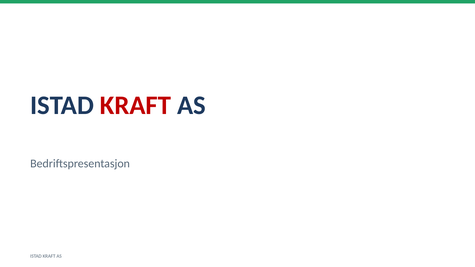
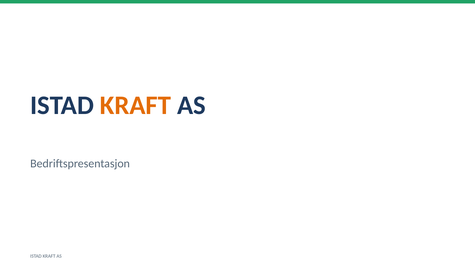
KRAFT colour: red -> orange (135, 105)
